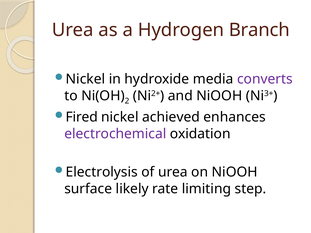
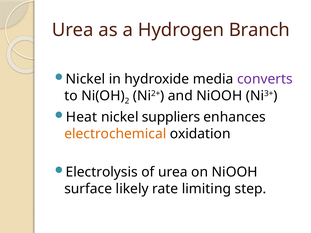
Fired: Fired -> Heat (82, 117)
achieved: achieved -> suppliers (171, 117)
electrochemical colour: purple -> orange (115, 134)
